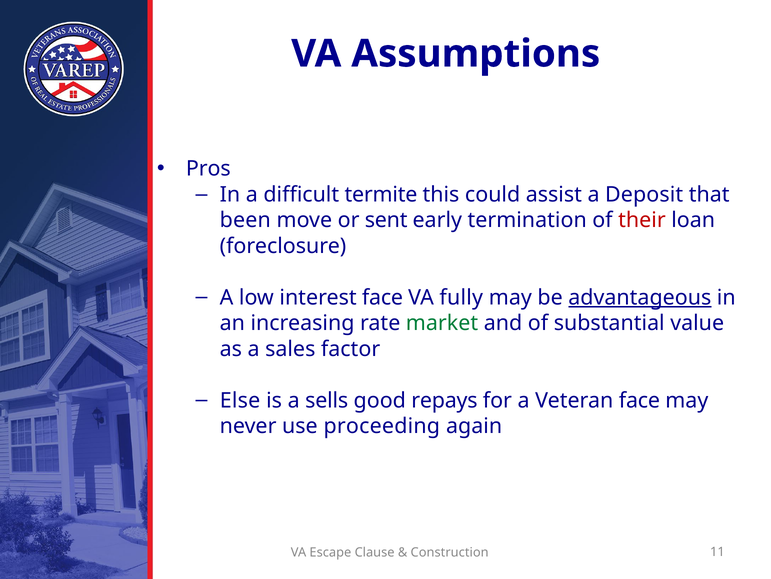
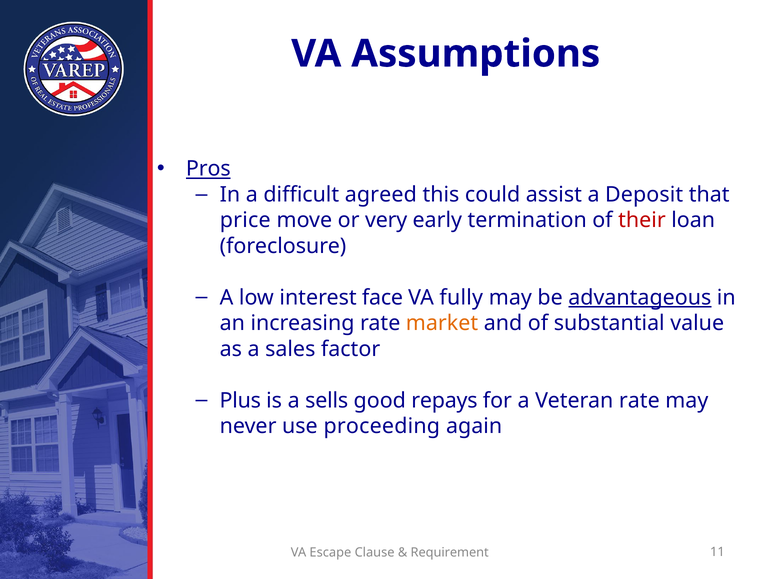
Pros underline: none -> present (208, 169)
termite: termite -> agreed (381, 194)
been: been -> price (245, 220)
sent: sent -> very (386, 220)
market colour: green -> orange (442, 323)
Else: Else -> Plus (240, 400)
Veteran face: face -> rate (639, 400)
Construction: Construction -> Requirement (450, 552)
